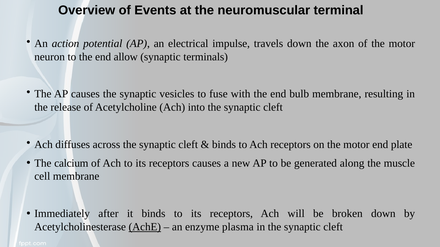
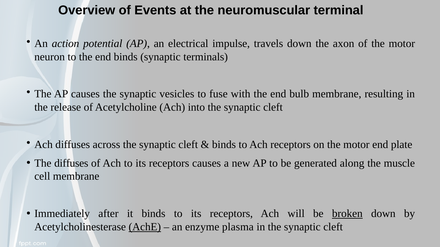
end allow: allow -> binds (126, 57)
The calcium: calcium -> diffuses (71, 164)
broken underline: none -> present (347, 214)
